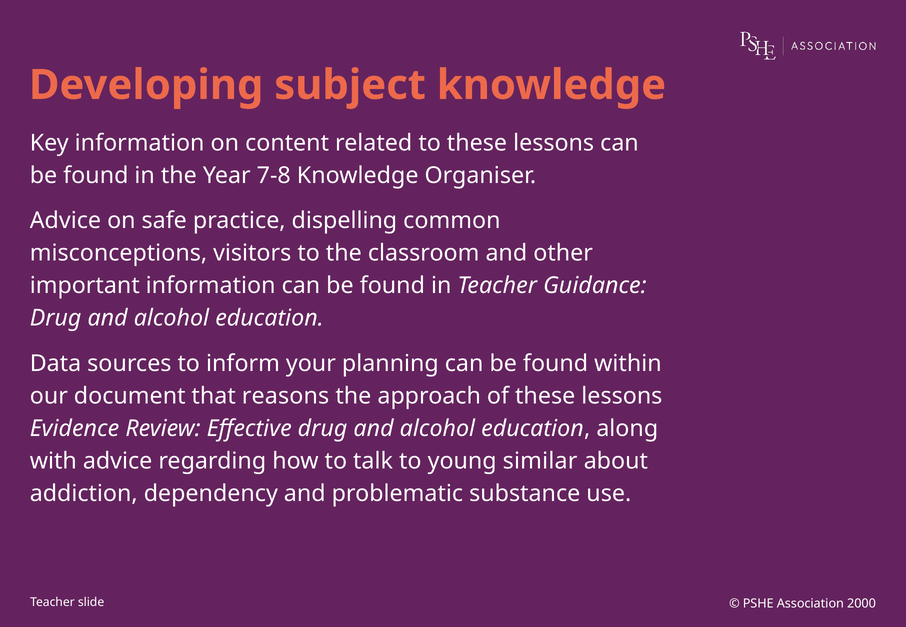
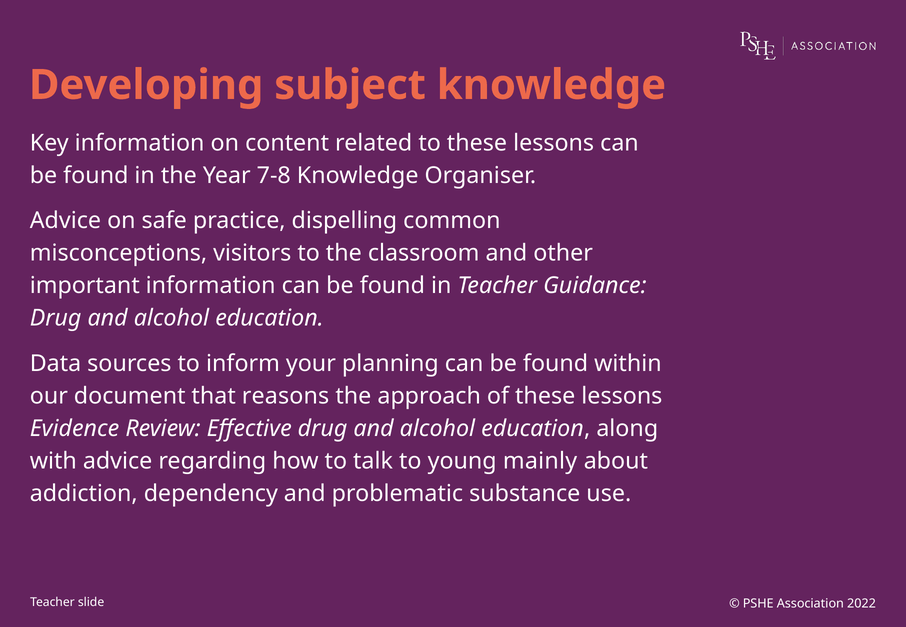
similar: similar -> mainly (540, 461)
2000: 2000 -> 2022 (862, 604)
